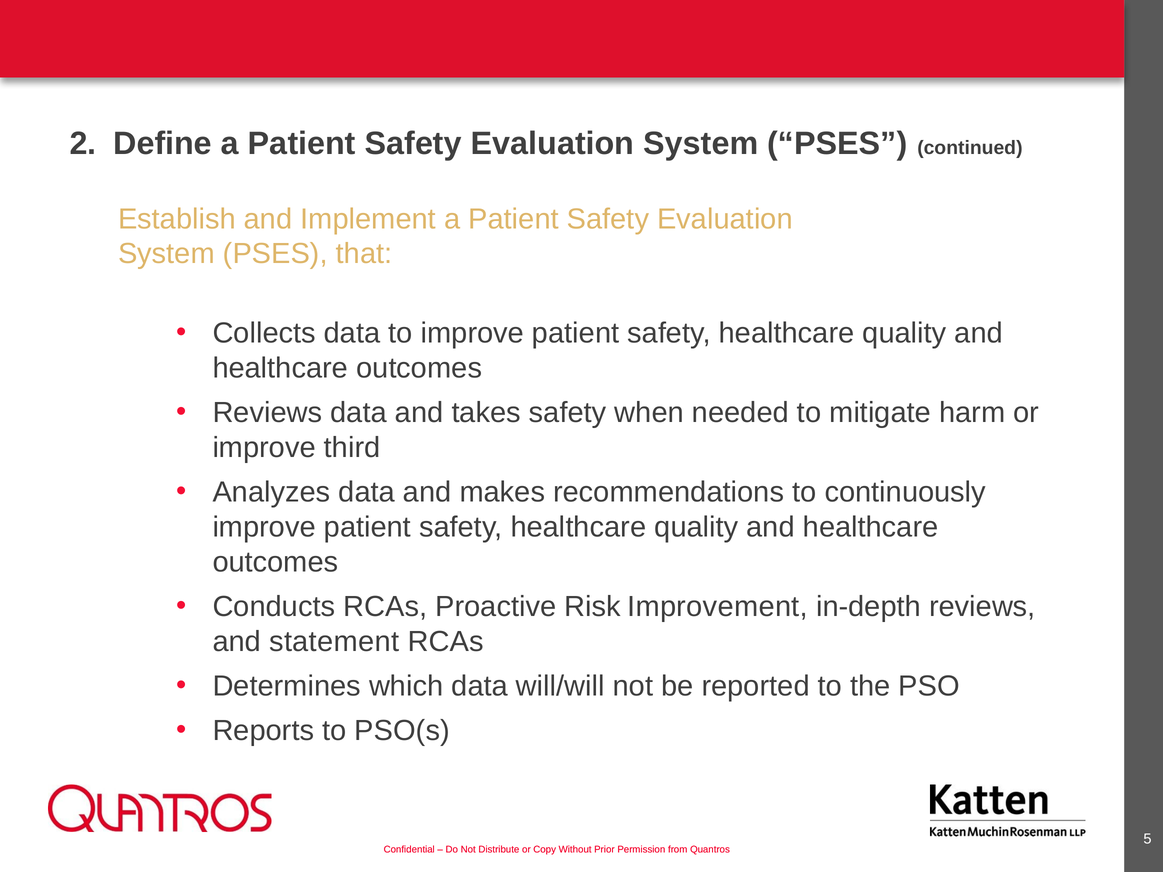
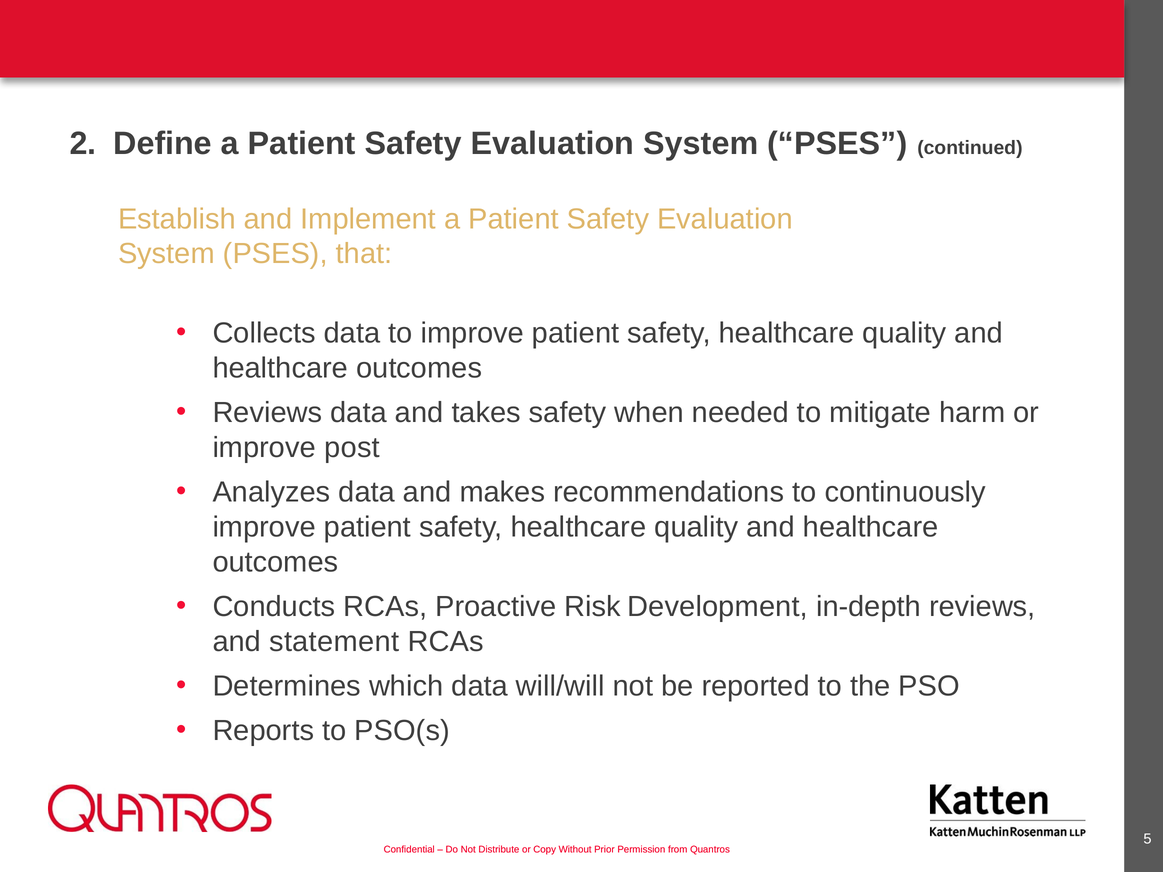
third: third -> post (352, 448)
Improvement: Improvement -> Development (718, 607)
